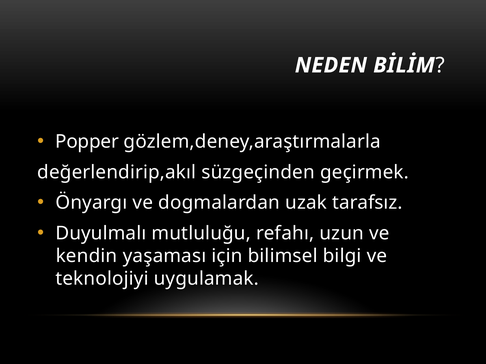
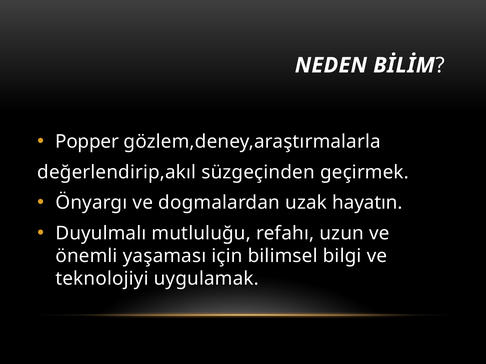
tarafsız: tarafsız -> hayatın (367, 203)
kendin: kendin -> önemli (86, 256)
